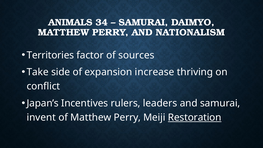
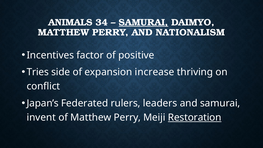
SAMURAI underline: none -> present (143, 22)
Territories: Territories -> Incentives (50, 55)
sources: sources -> positive (136, 55)
Take: Take -> Tries (38, 72)
Incentives: Incentives -> Federated (85, 103)
